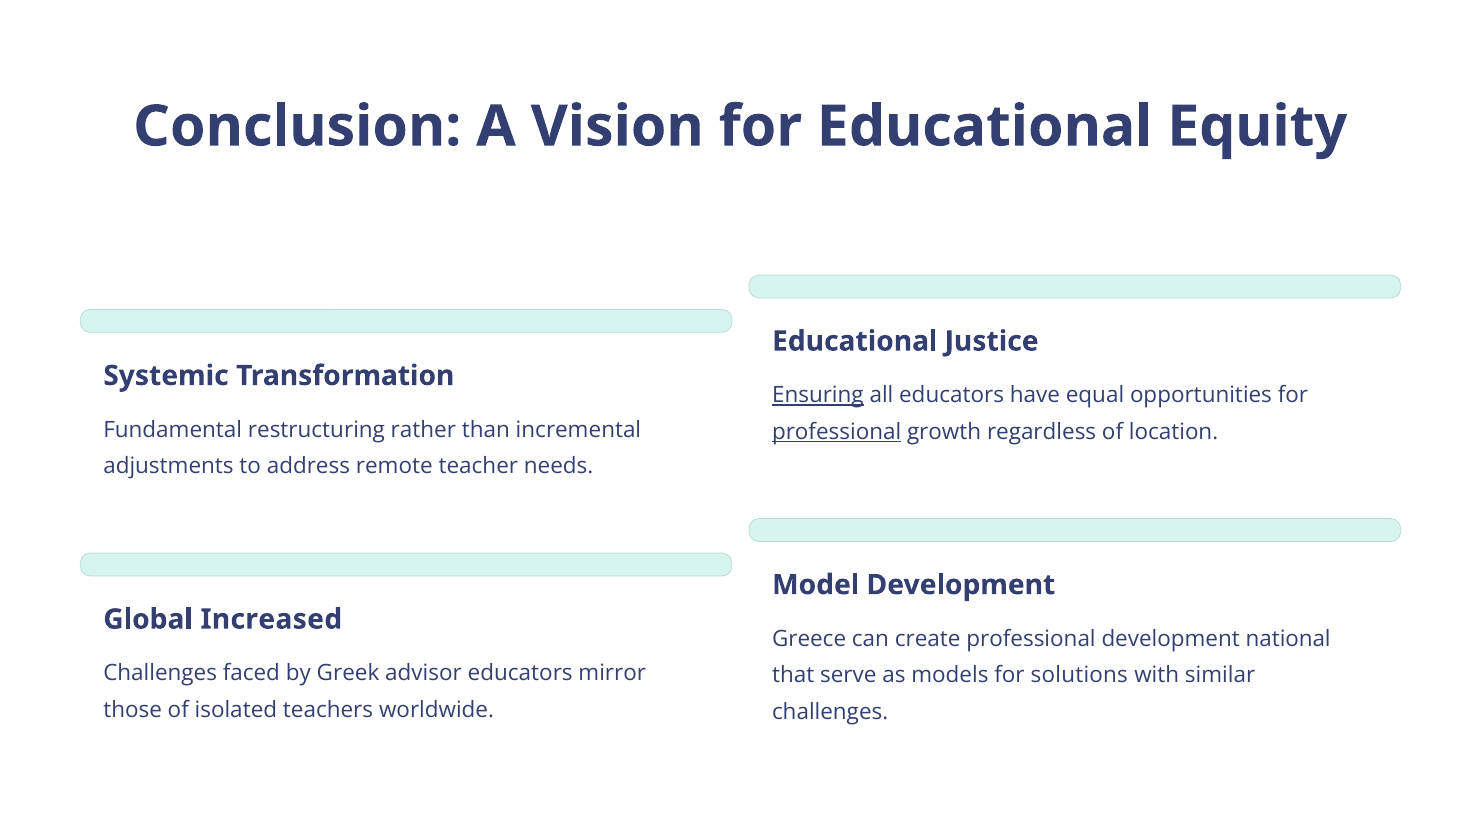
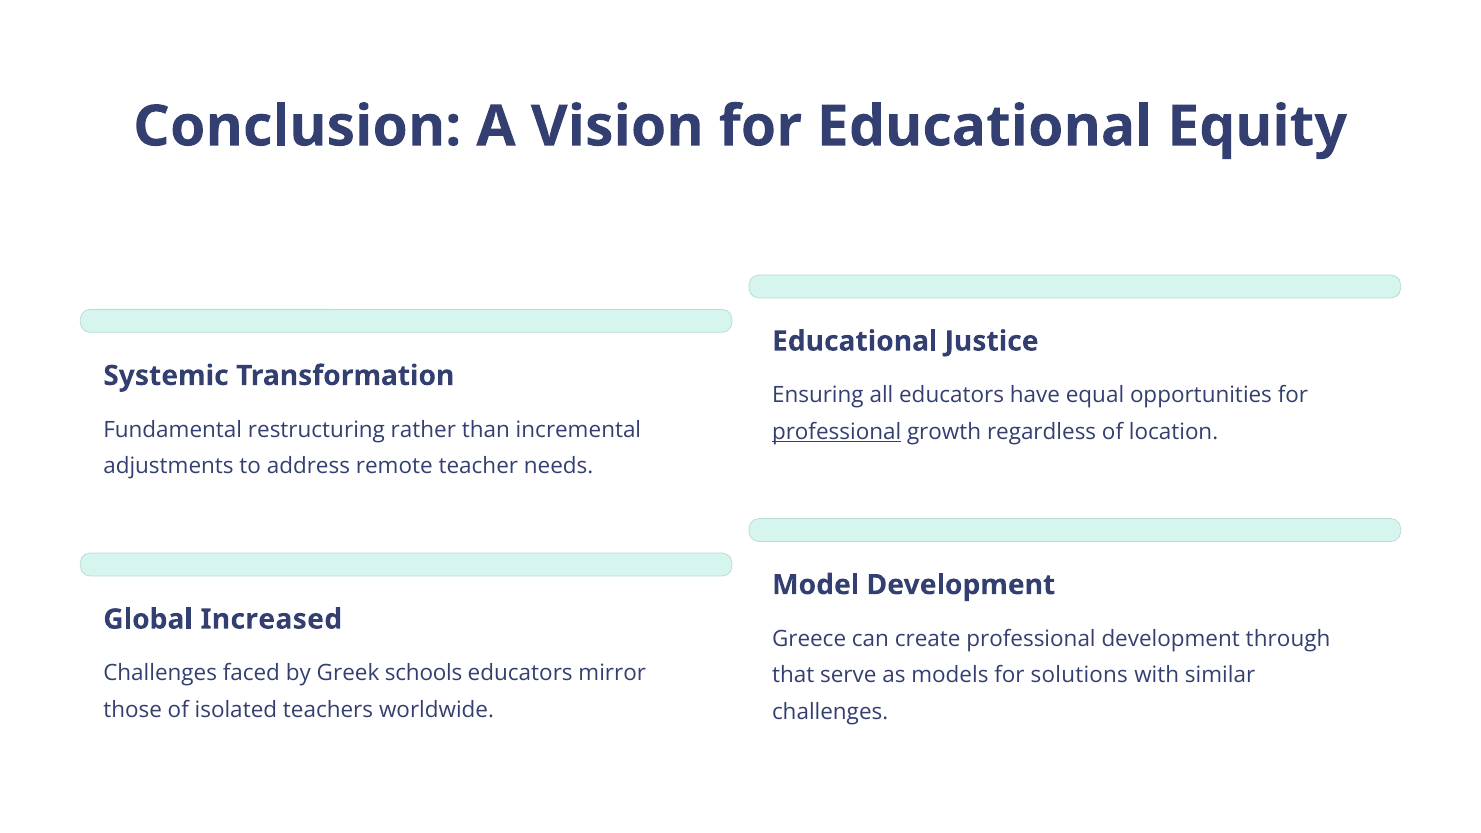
Ensuring underline: present -> none (818, 395)
national: national -> through (1288, 639)
advisor: advisor -> schools (424, 673)
